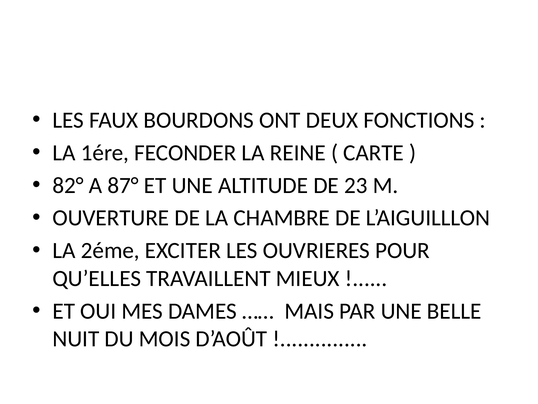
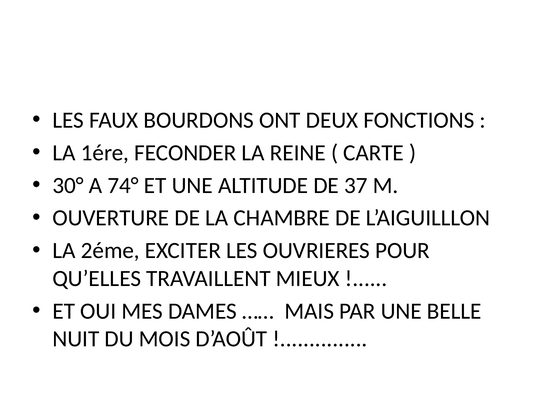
82°: 82° -> 30° (68, 185)
87°: 87° -> 74° (123, 185)
23: 23 -> 37 (356, 185)
